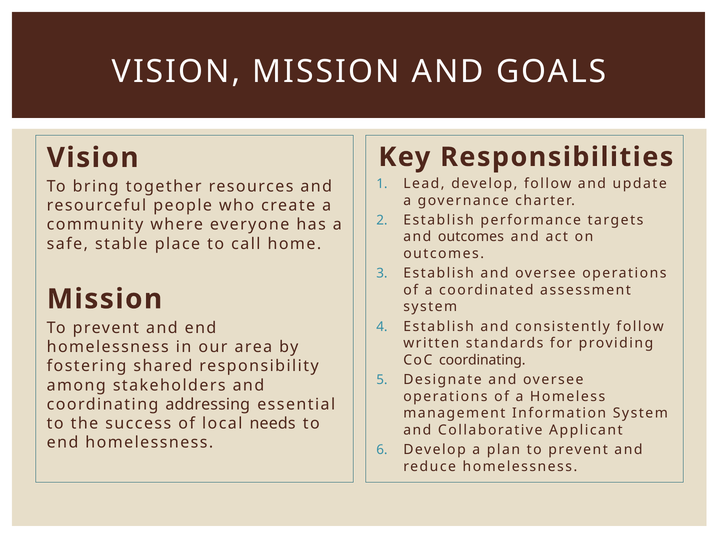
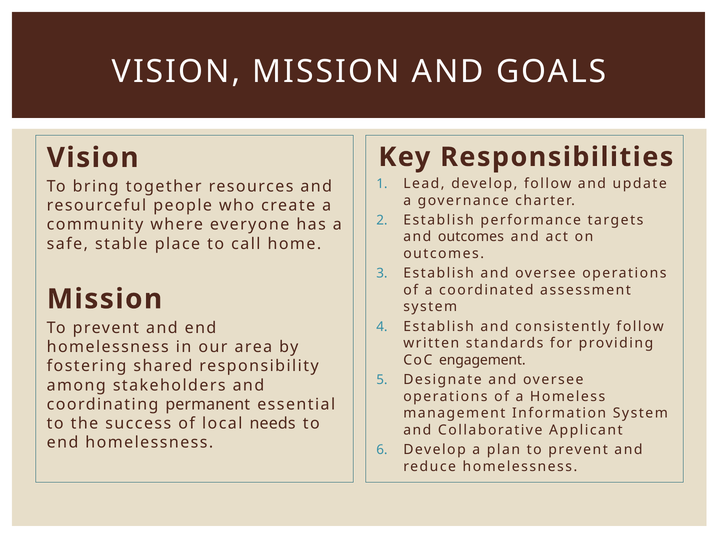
CoC coordinating: coordinating -> engagement (482, 360)
addressing: addressing -> permanent (208, 404)
